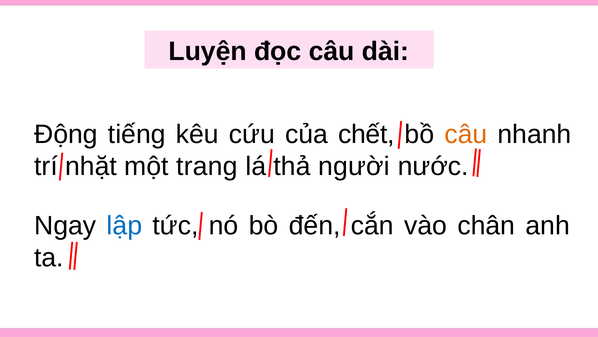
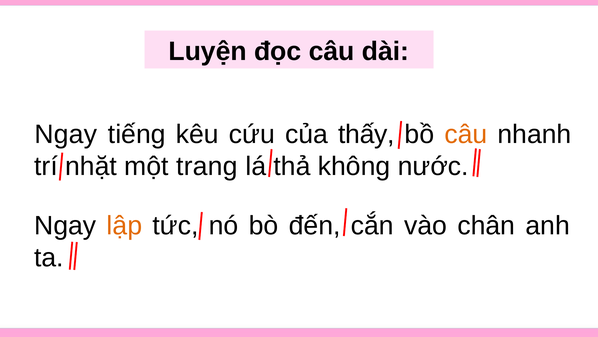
Động: Động -> Ngay (66, 134)
chết: chết -> thấy (366, 134)
người: người -> không (354, 166)
lập colour: blue -> orange (124, 225)
